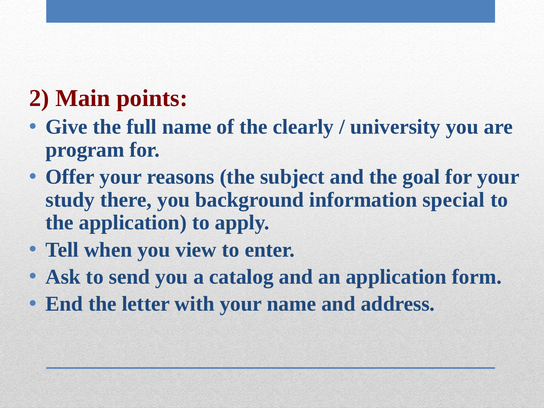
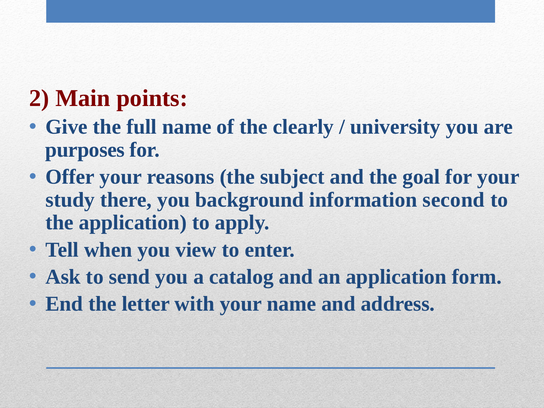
program: program -> purposes (85, 150)
special: special -> second (454, 200)
